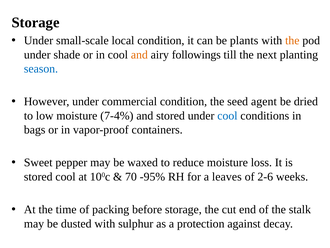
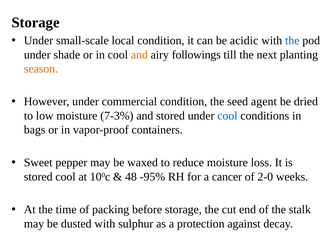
plants: plants -> acidic (244, 40)
the colour: orange -> blue (292, 40)
season colour: blue -> orange (41, 69)
7-4%: 7-4% -> 7-3% (117, 115)
70: 70 -> 48 (131, 176)
leaves: leaves -> cancer (227, 176)
2-6: 2-6 -> 2-0 (265, 176)
